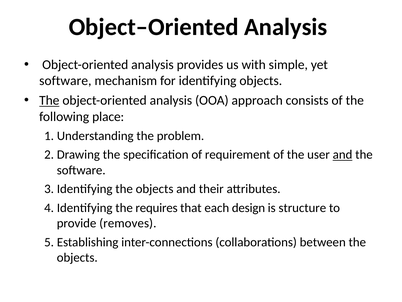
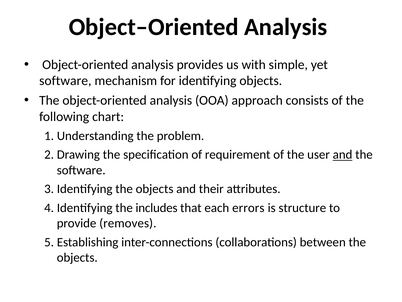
The underline: present -> none (49, 100)
place: place -> chart (108, 116)
requires: requires -> includes (157, 208)
design: design -> errors (248, 208)
